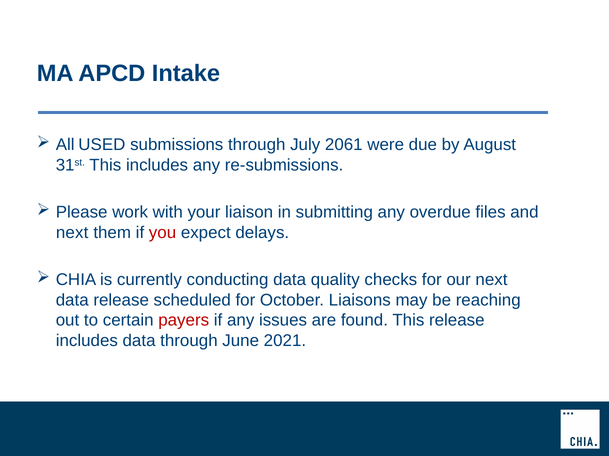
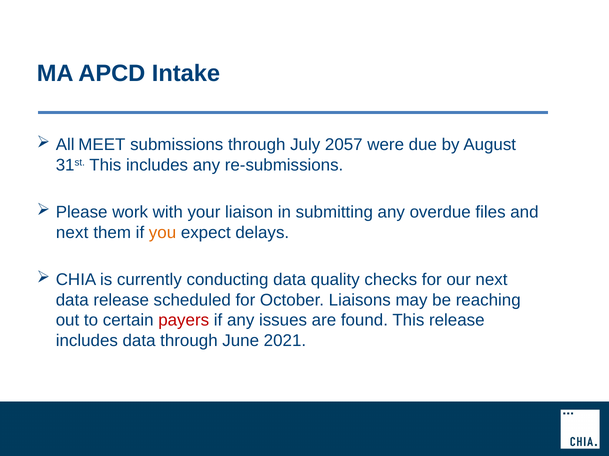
USED: USED -> MEET (102, 145)
2061: 2061 -> 2057 (344, 145)
you colour: red -> orange (163, 233)
